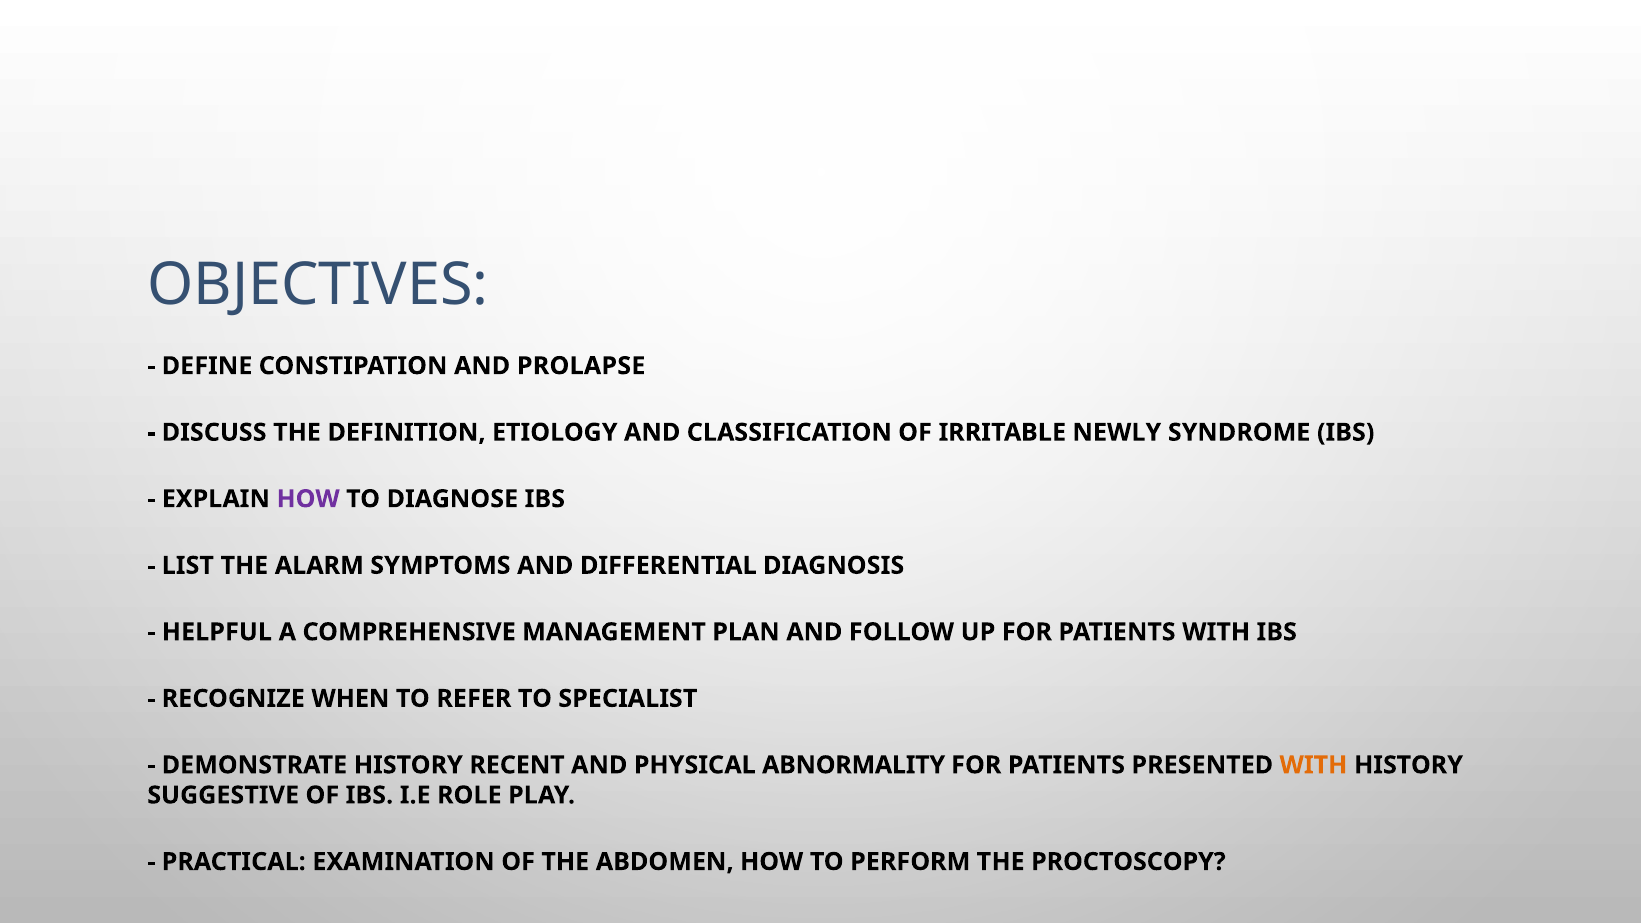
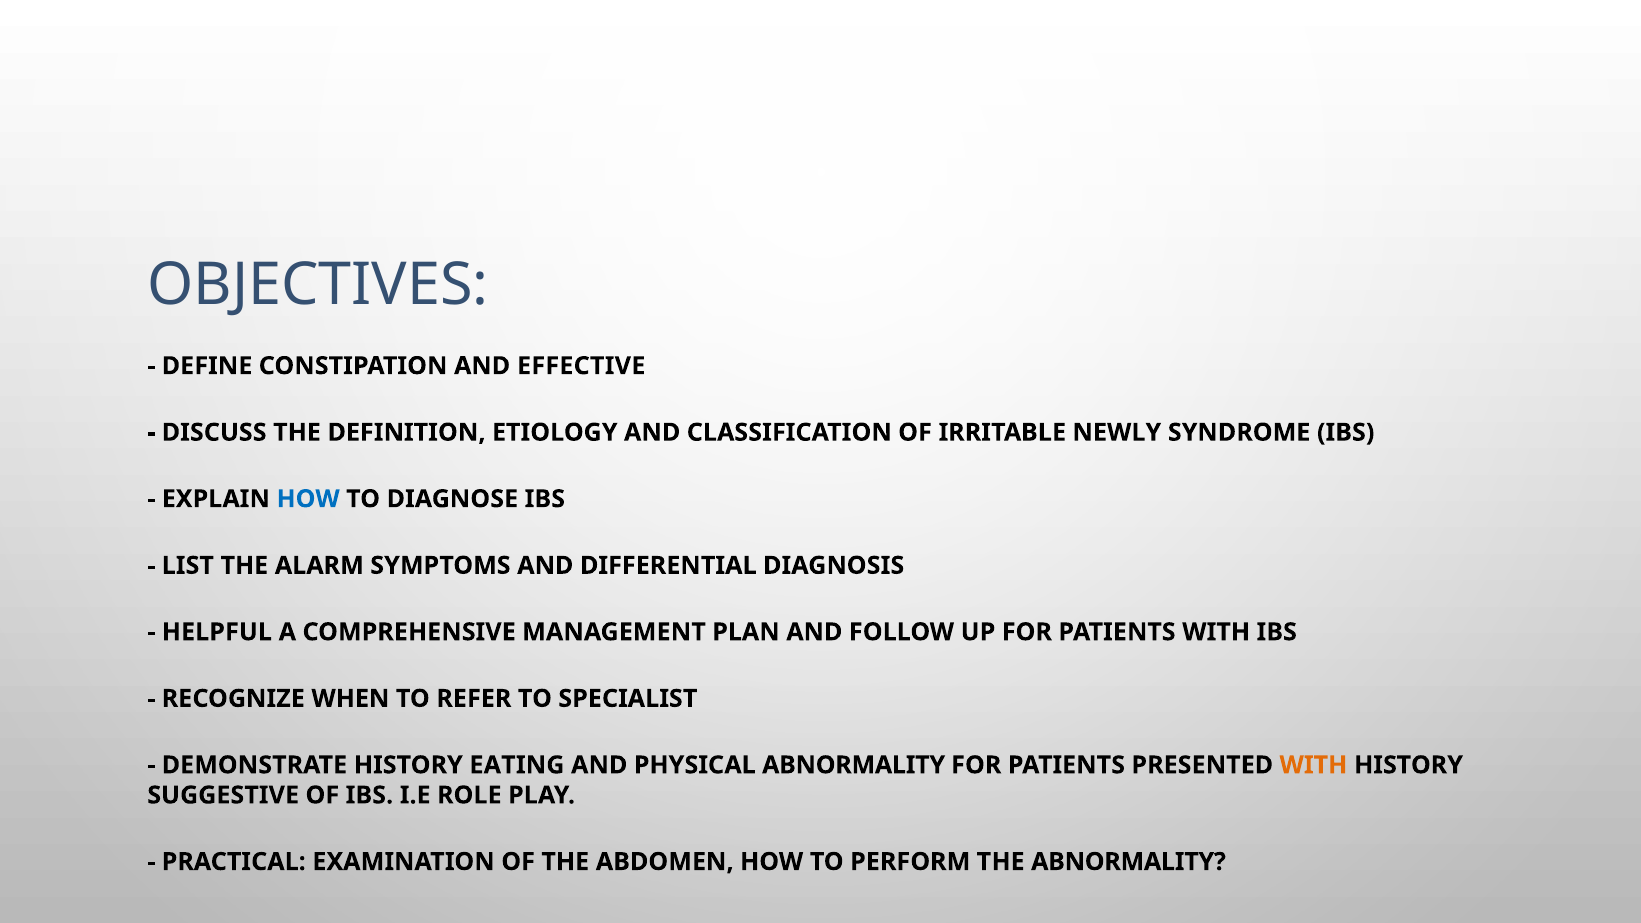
PROLAPSE: PROLAPSE -> EFFECTIVE (581, 366)
HOW colour: purple -> blue (308, 499)
RECENT: RECENT -> EATING (517, 765)
THE PROCTOSCOPY: PROCTOSCOPY -> ABNORMALITY (1129, 862)
